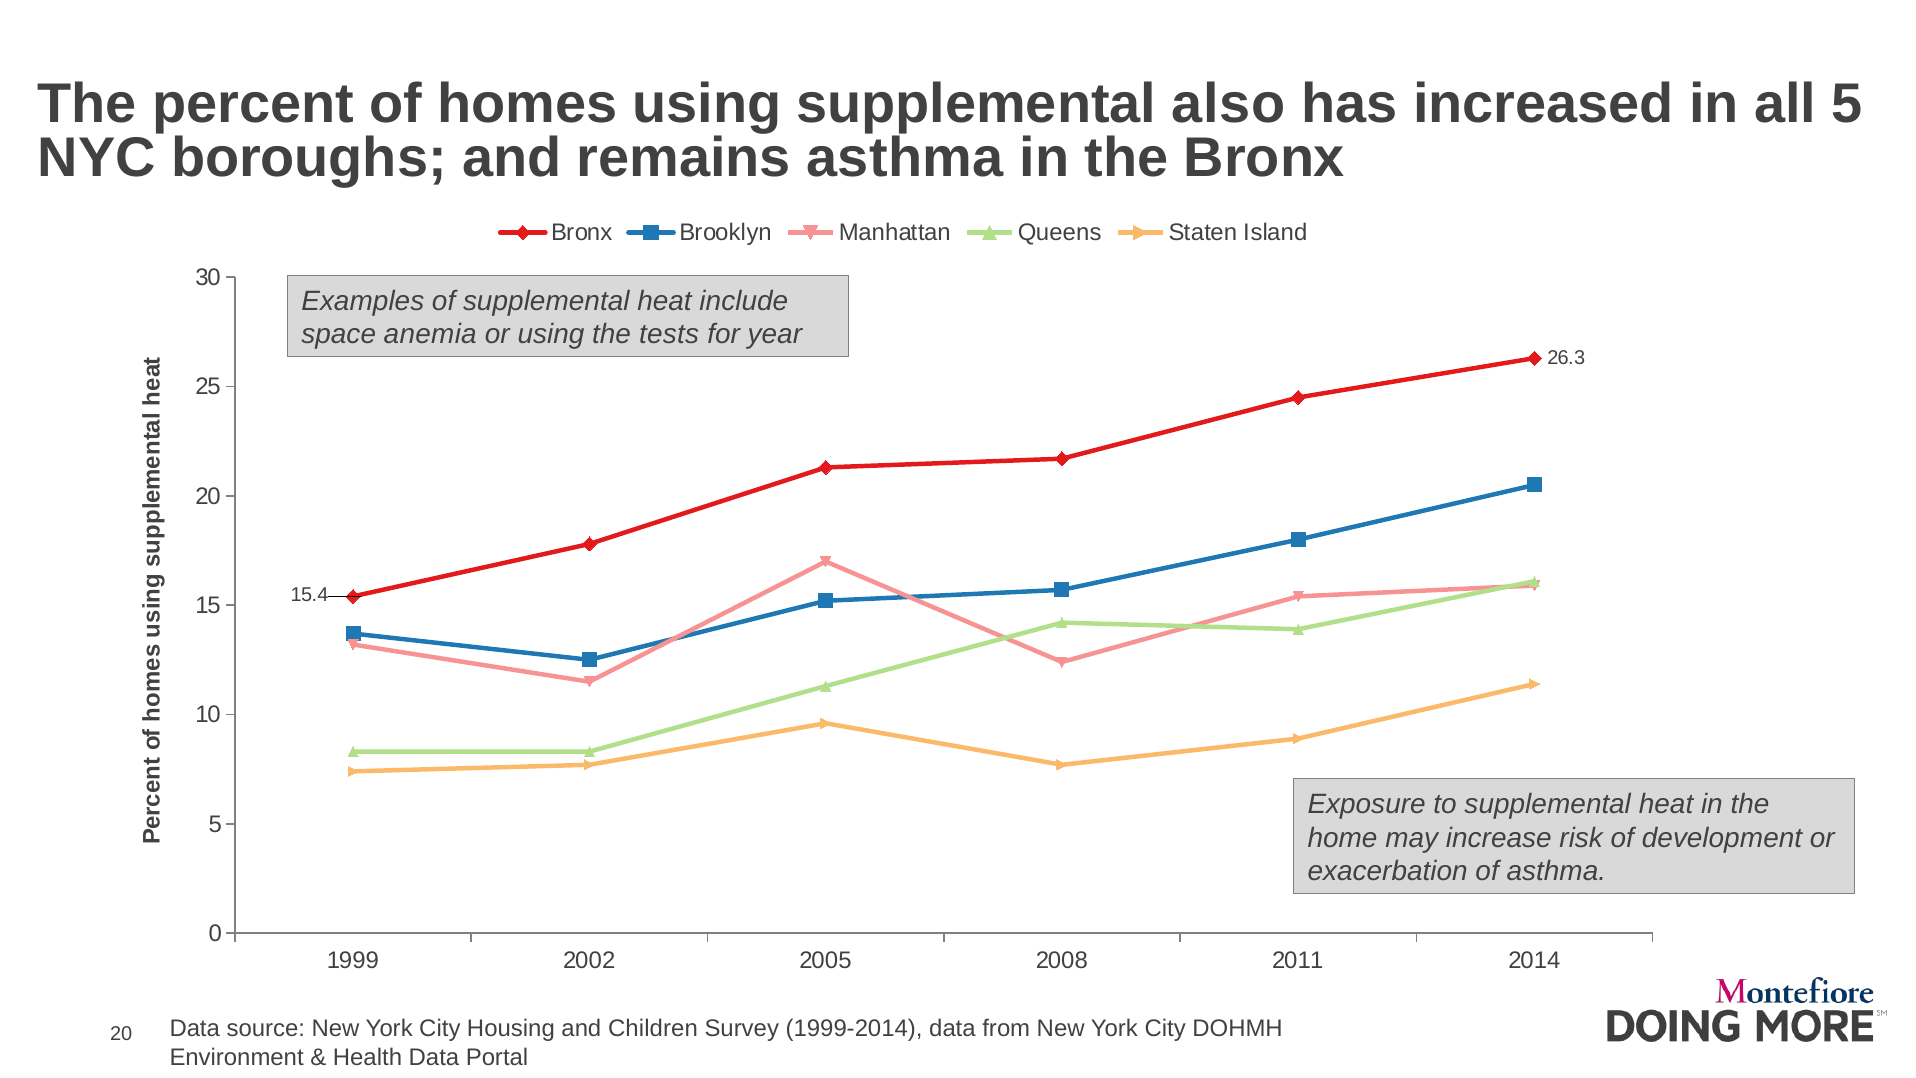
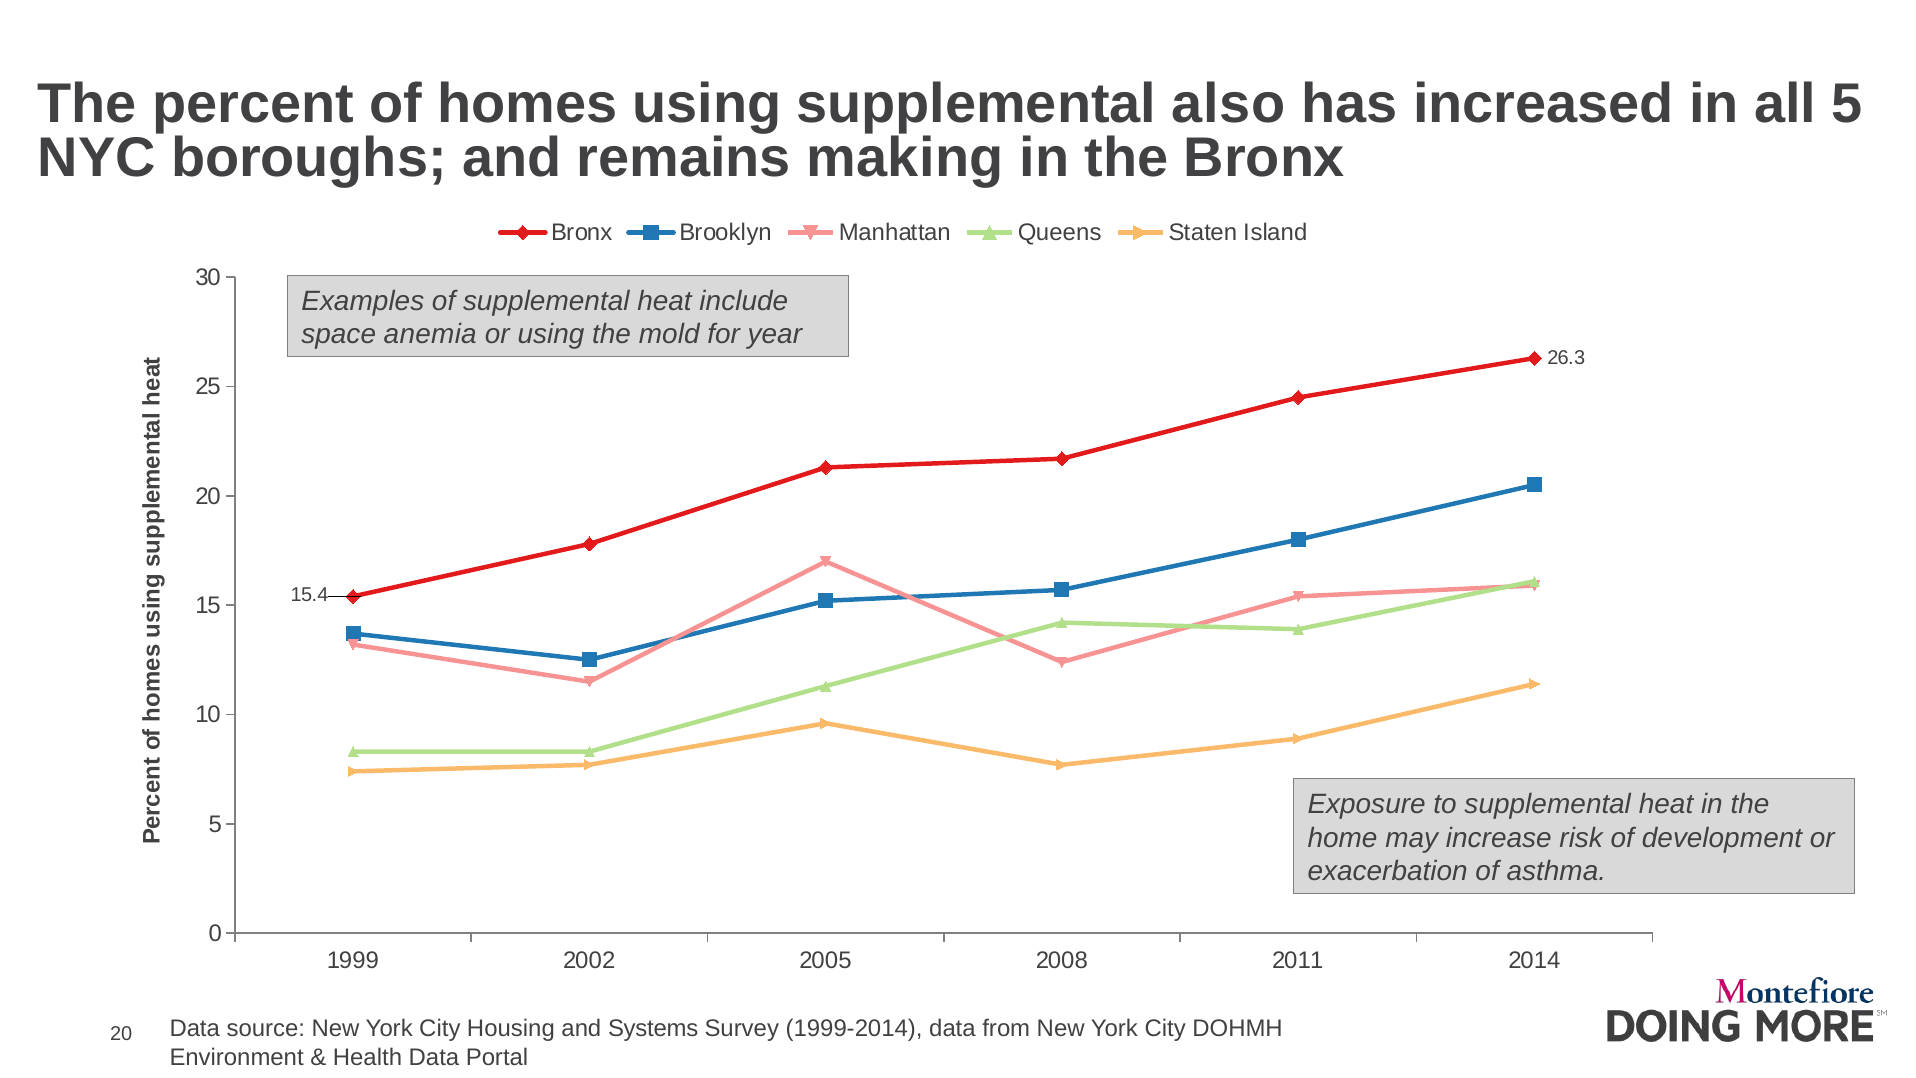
remains asthma: asthma -> making (905, 158)
tests: tests -> mold (669, 335)
Children: Children -> Systems (653, 1029)
